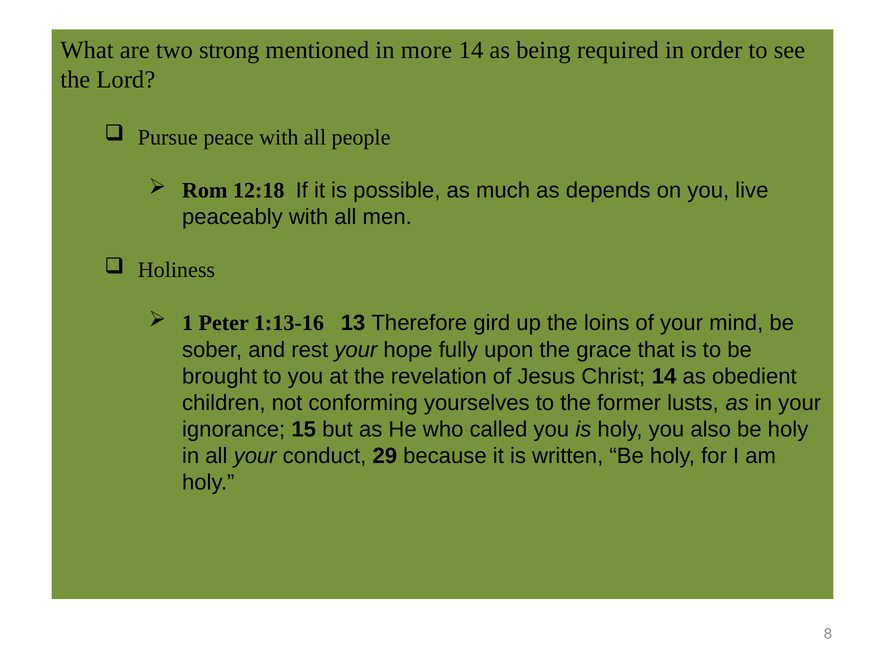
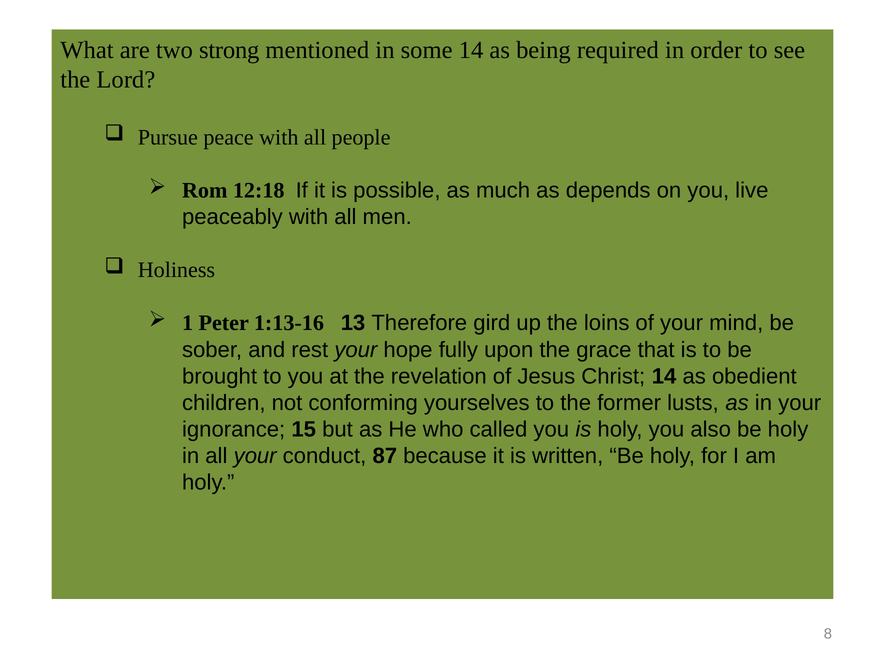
more: more -> some (427, 50)
29: 29 -> 87 (385, 456)
